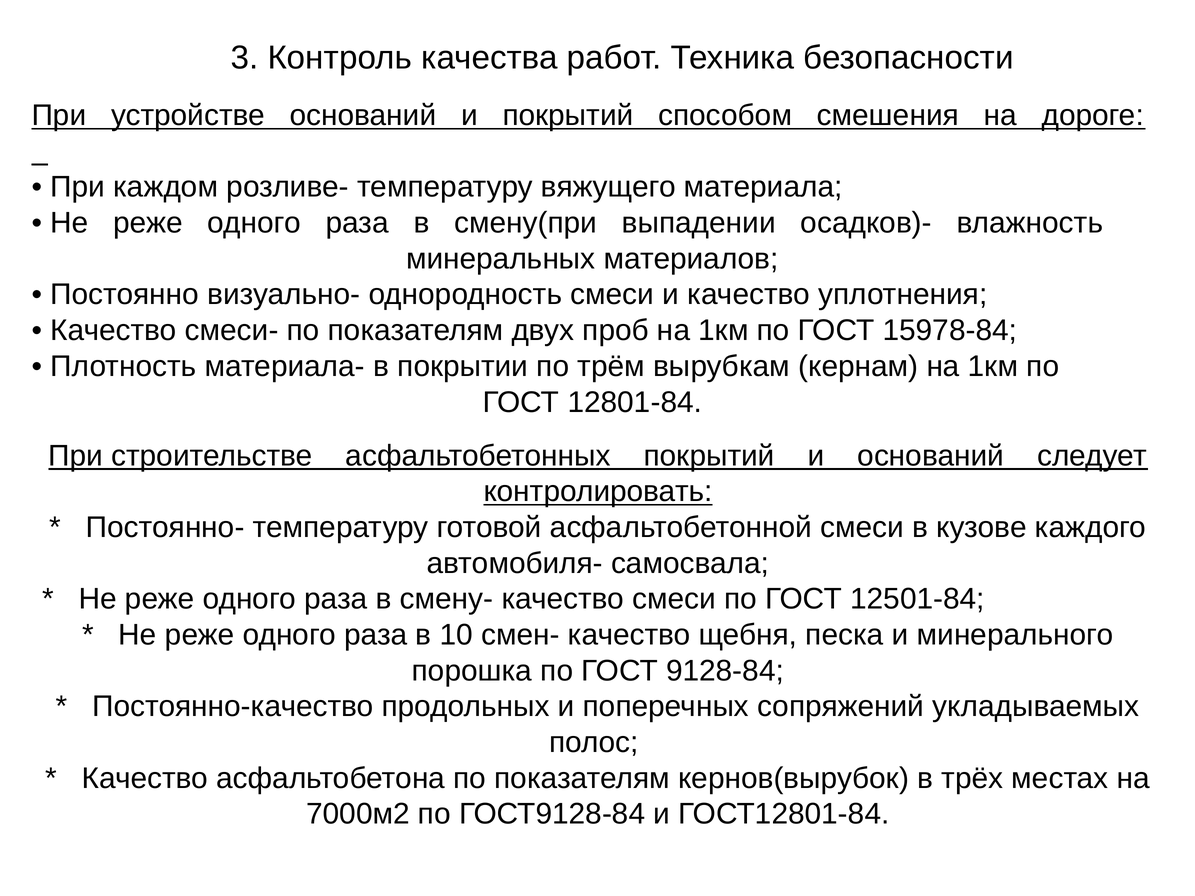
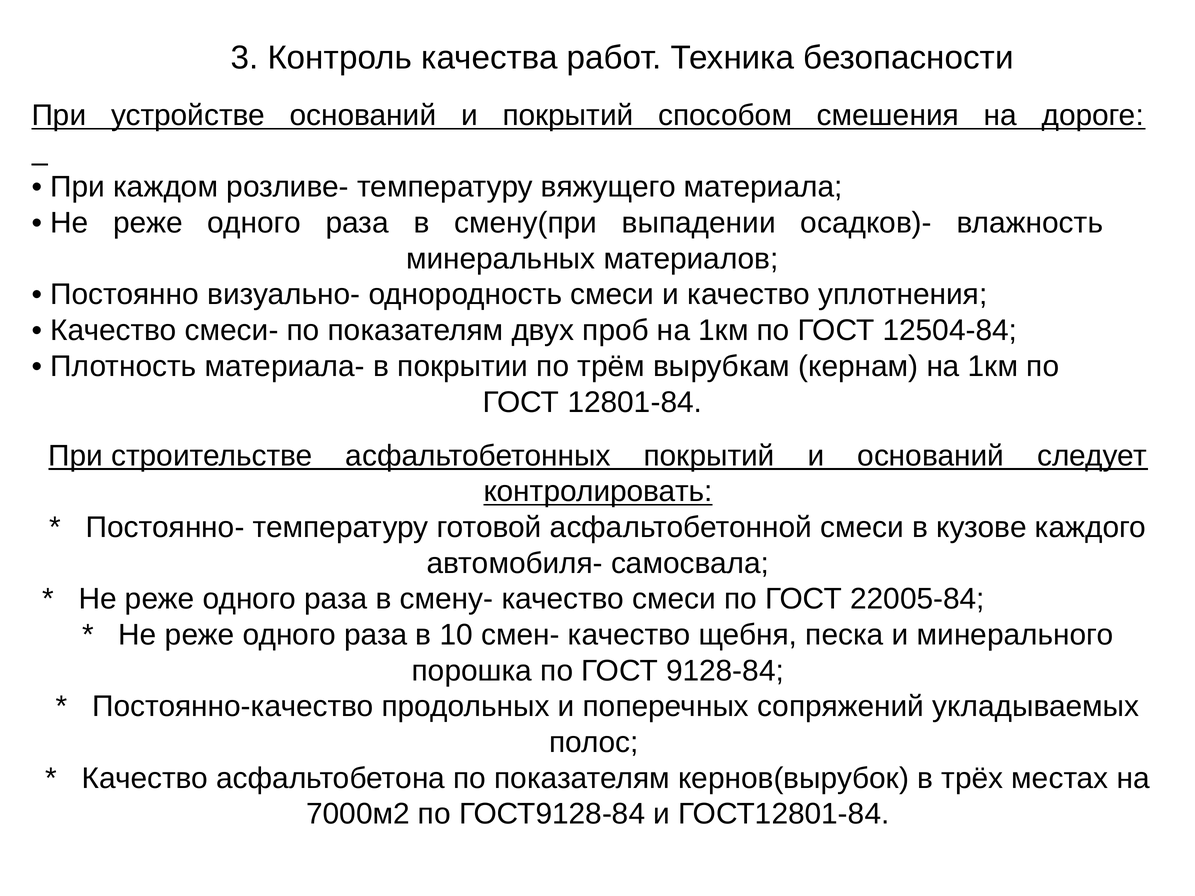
15978-84: 15978-84 -> 12504-84 (950, 331)
12501-84: 12501-84 -> 22005-84 (917, 599)
